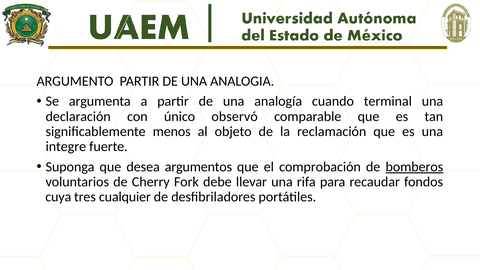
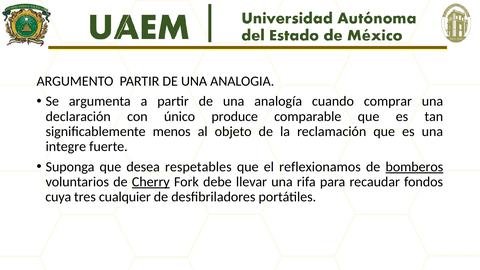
terminal: terminal -> comprar (388, 101)
observó: observó -> produce (235, 116)
argumentos: argumentos -> respetables (198, 167)
comprobación: comprobación -> reflexionamos (320, 167)
Cherry underline: none -> present (151, 182)
